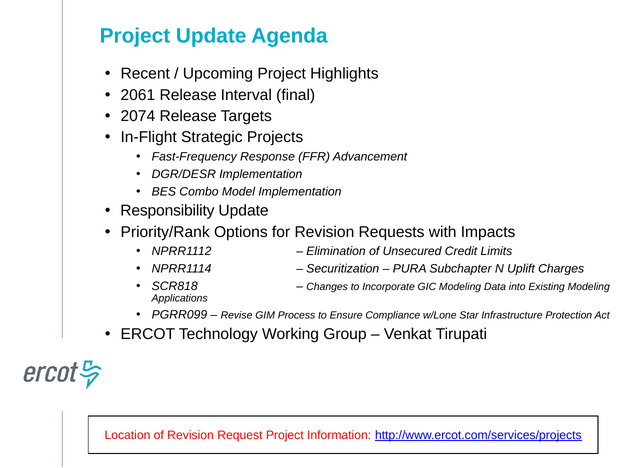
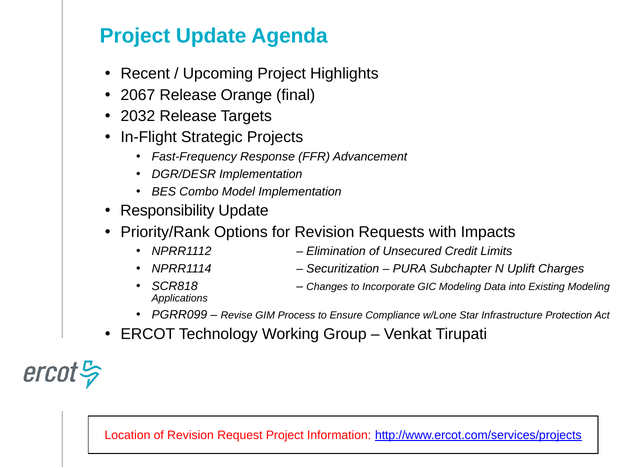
2061: 2061 -> 2067 (138, 95)
Interval: Interval -> Orange (246, 95)
2074: 2074 -> 2032 (138, 116)
